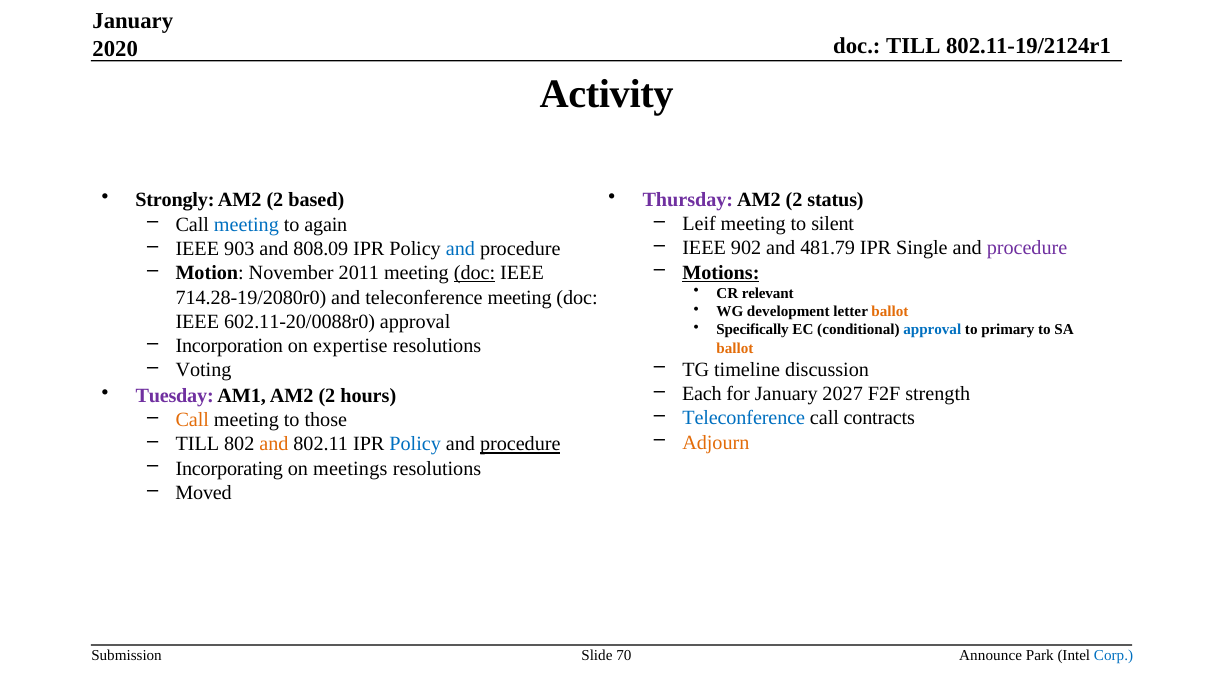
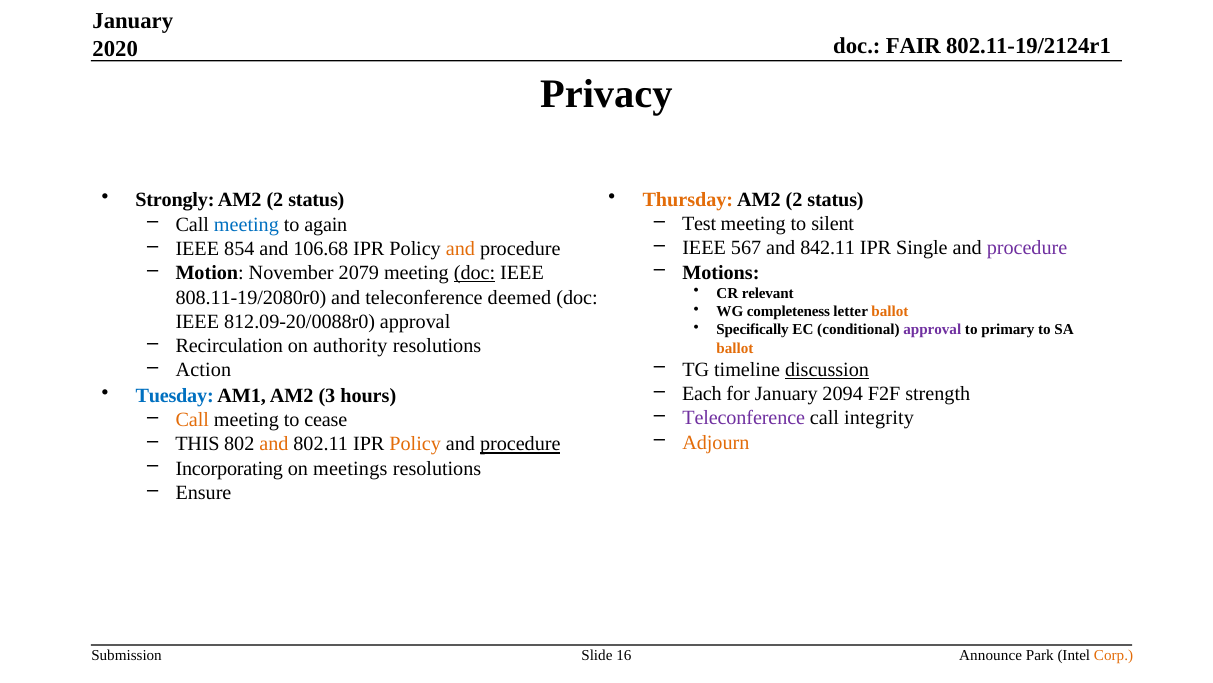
doc TILL: TILL -> FAIR (913, 46)
Activity: Activity -> Privacy (606, 94)
Thursday colour: purple -> orange (688, 199)
based: based -> status (316, 200)
Leif: Leif -> Test (699, 224)
902: 902 -> 567 (746, 248)
481.79: 481.79 -> 842.11 (828, 248)
903: 903 -> 854 (239, 249)
808.09: 808.09 -> 106.68 (321, 249)
and colour: blue -> orange (460, 249)
Motions underline: present -> none (721, 272)
2011: 2011 -> 2079 (359, 273)
714.28-19/2080r0: 714.28-19/2080r0 -> 808.11-19/2080r0 (251, 297)
teleconference meeting: meeting -> deemed (520, 297)
development: development -> completeness (788, 311)
602.11-20/0088r0: 602.11-20/0088r0 -> 812.09-20/0088r0 (300, 321)
approval colour: blue -> purple (932, 329)
Incorporation: Incorporation -> Recirculation (229, 346)
expertise: expertise -> authority (350, 346)
discussion underline: none -> present (827, 369)
Voting: Voting -> Action (203, 370)
2027: 2027 -> 2094 (843, 393)
Tuesday colour: purple -> blue (175, 395)
AM1 AM2 2: 2 -> 3 (327, 395)
Teleconference colour: blue -> purple (744, 418)
contracts: contracts -> integrity (879, 418)
those: those -> cease (326, 420)
TILL: TILL -> THIS (197, 444)
Policy colour: blue -> orange (415, 444)
Moved: Moved -> Ensure (203, 492)
Corp colour: blue -> orange (1114, 654)
70: 70 -> 16 (624, 655)
